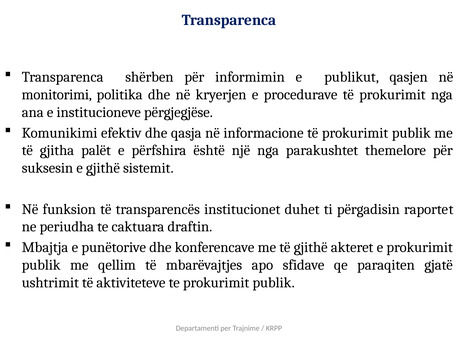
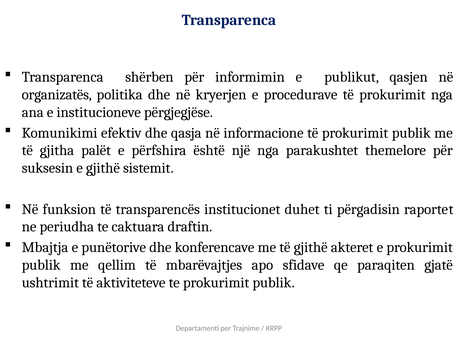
monitorimi: monitorimi -> organizatës (57, 95)
